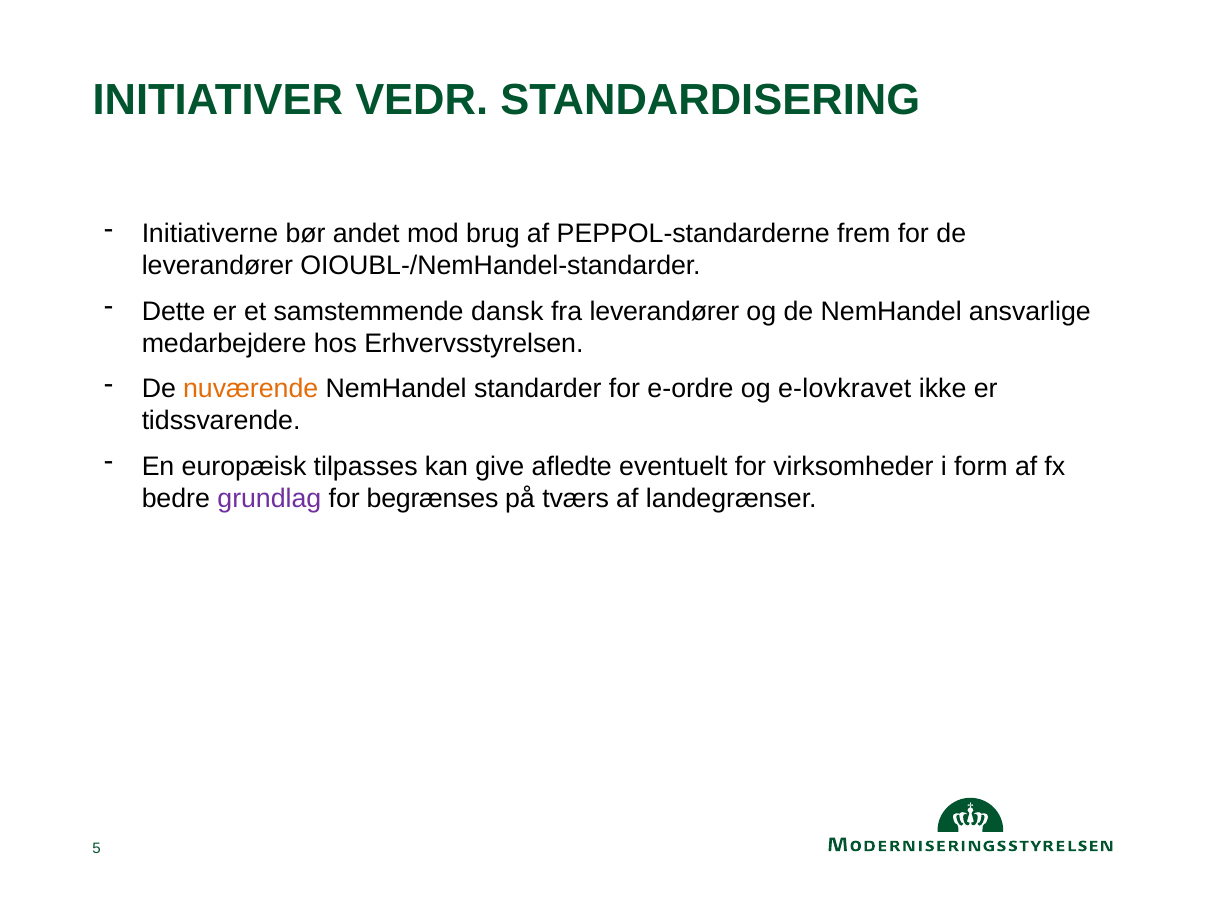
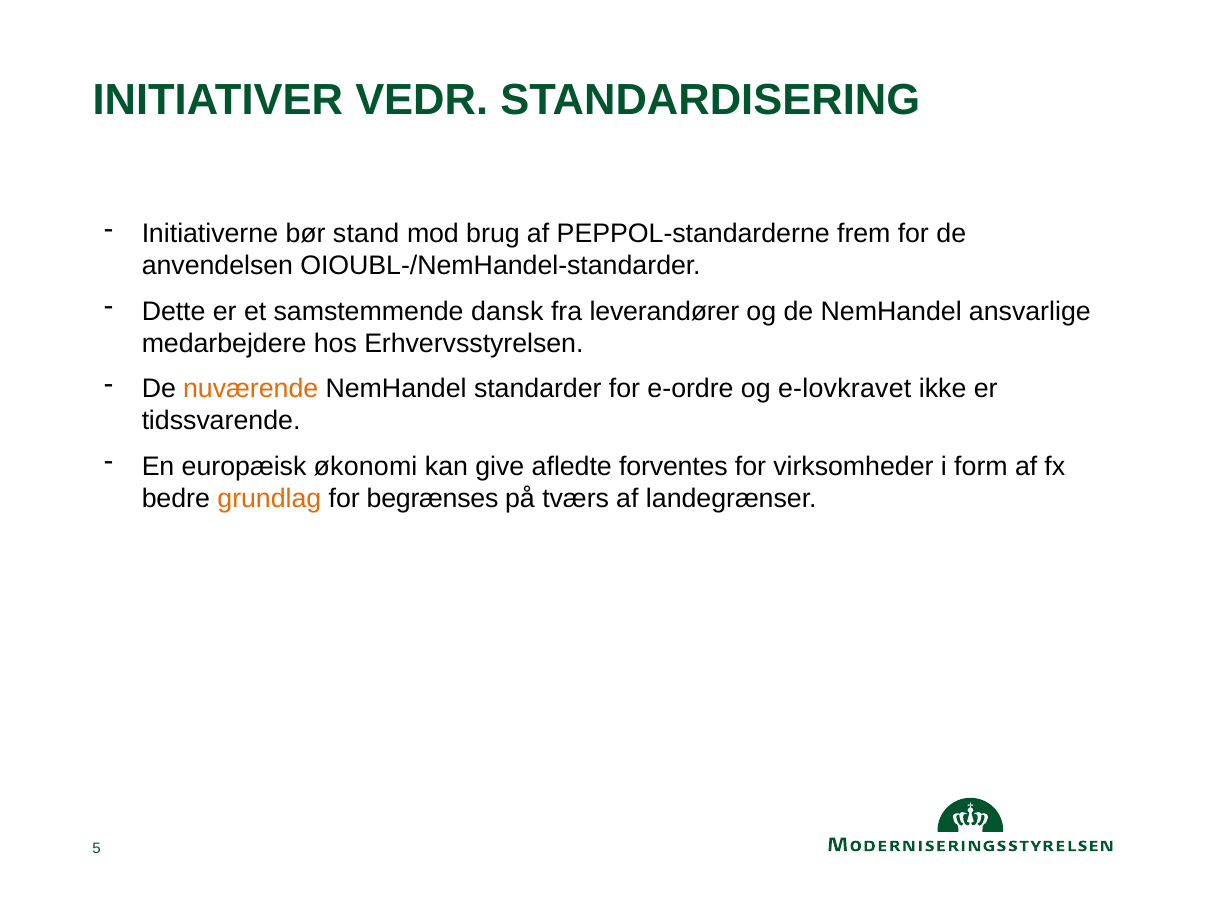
andet: andet -> stand (366, 234)
leverandører: leverandører -> anvendelsen (217, 266)
tilpasses: tilpasses -> økonomi (366, 466)
eventuelt: eventuelt -> forventes (673, 466)
grundlag colour: purple -> orange (269, 499)
